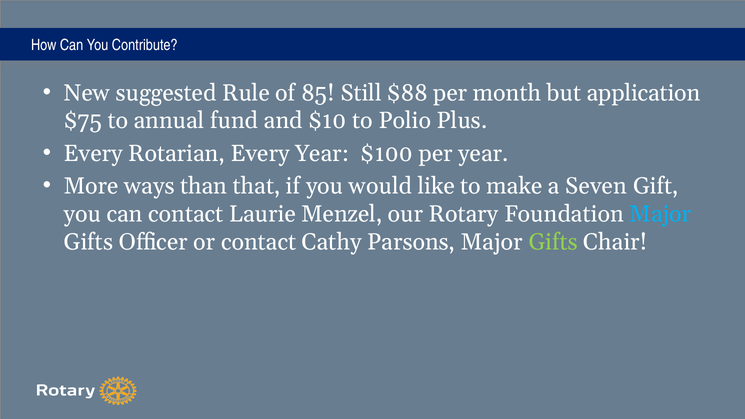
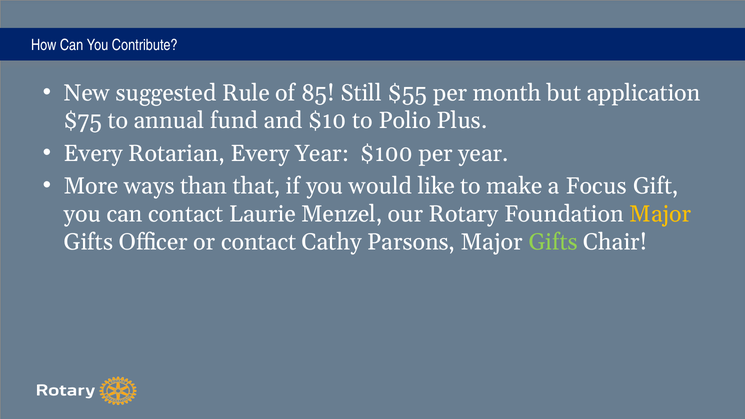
$88: $88 -> $55 (407, 93)
Seven: Seven -> Focus (596, 186)
Major colour: light blue -> yellow (660, 214)
